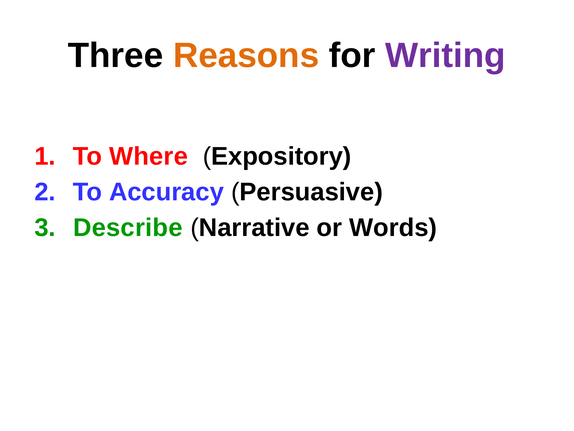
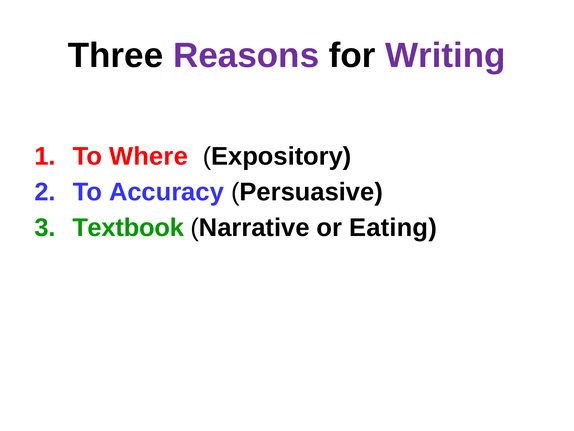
Reasons colour: orange -> purple (246, 56)
Describe: Describe -> Textbook (128, 228)
Words: Words -> Eating (393, 228)
